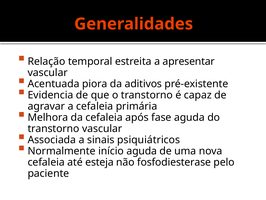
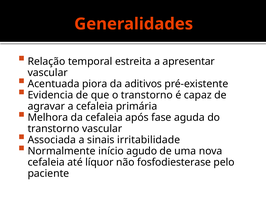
psiquiátricos: psiquiátricos -> irritabilidade (149, 139)
início aguda: aguda -> agudo (142, 151)
esteja: esteja -> líquor (99, 162)
